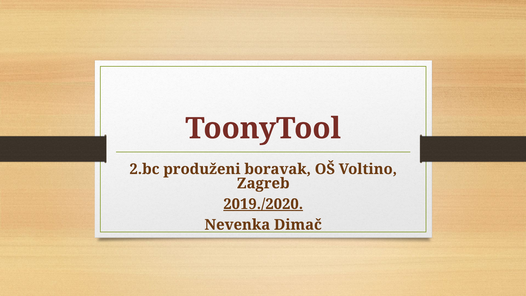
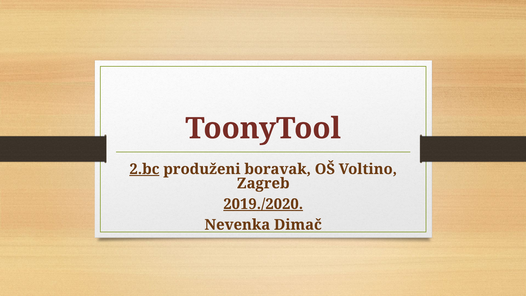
2.bc underline: none -> present (144, 169)
